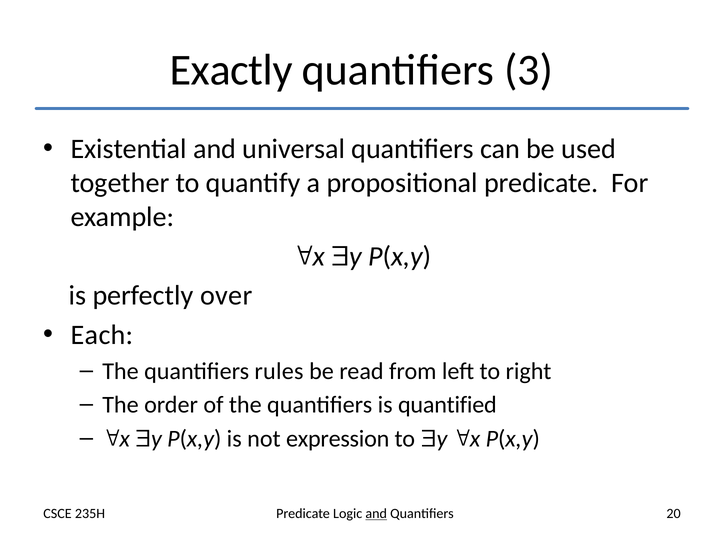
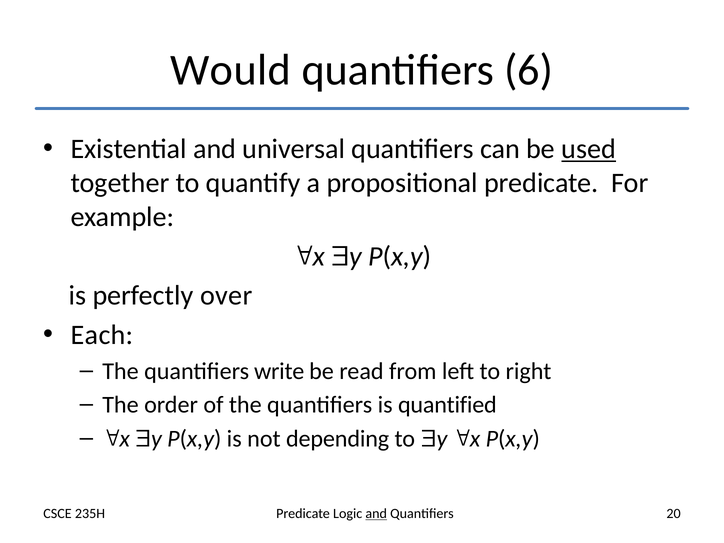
Exactly: Exactly -> Would (231, 70)
3: 3 -> 6 (529, 70)
used underline: none -> present (589, 149)
rules: rules -> write (279, 371)
expression: expression -> depending (338, 439)
